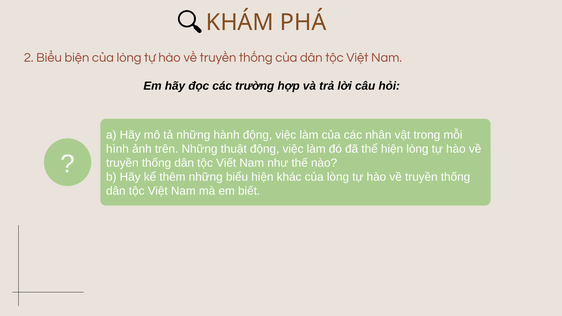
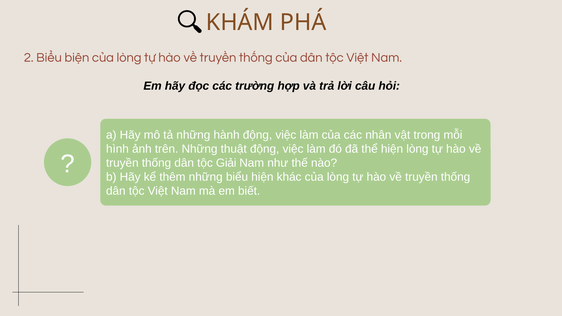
Viết: Viết -> Giải (226, 163)
